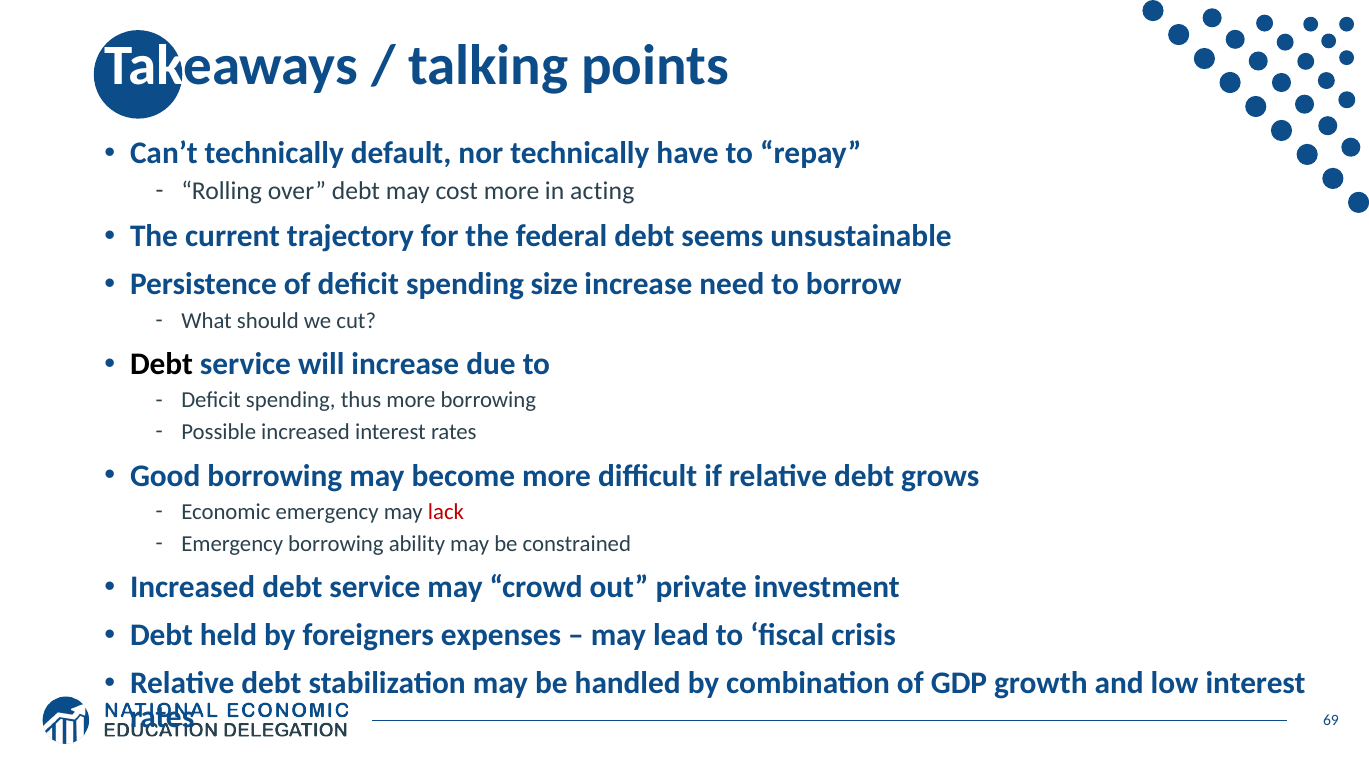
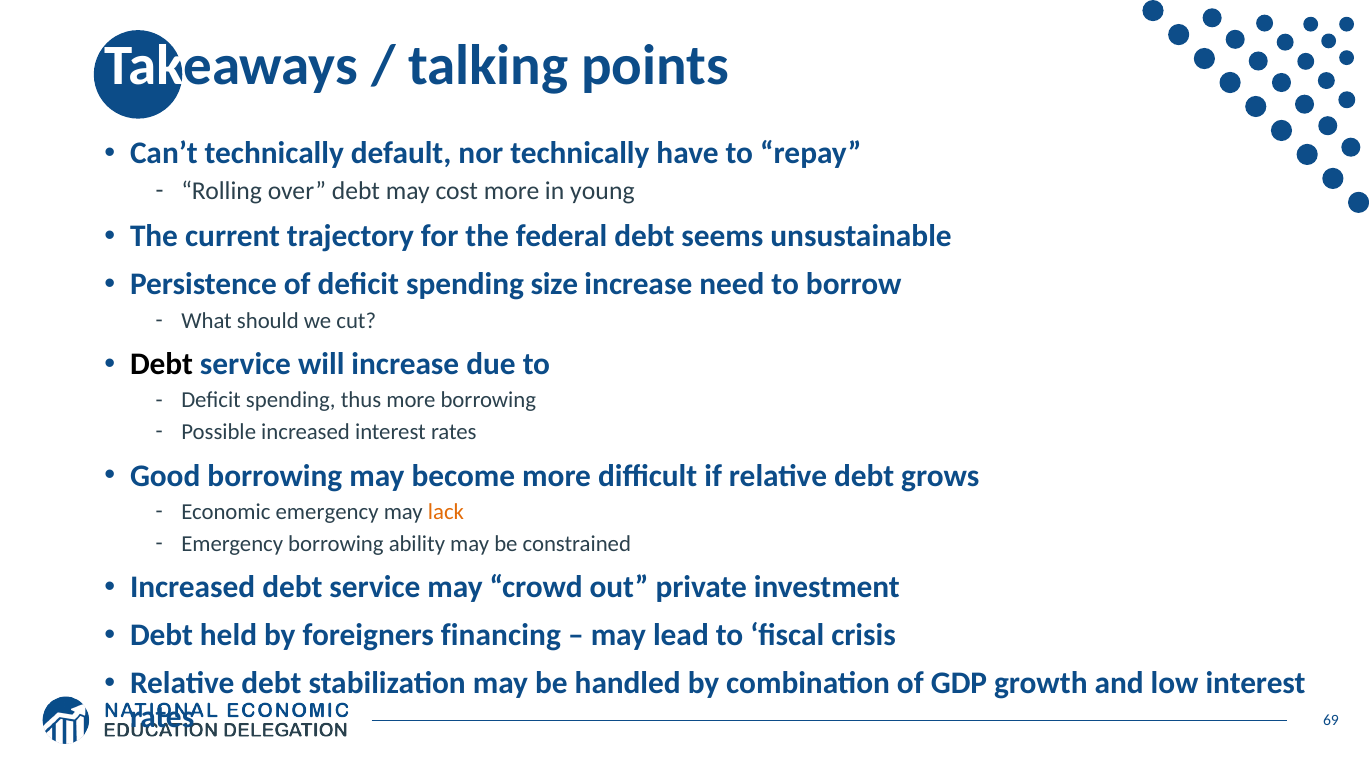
acting: acting -> young (602, 191)
lack colour: red -> orange (446, 512)
expenses: expenses -> financing (501, 635)
